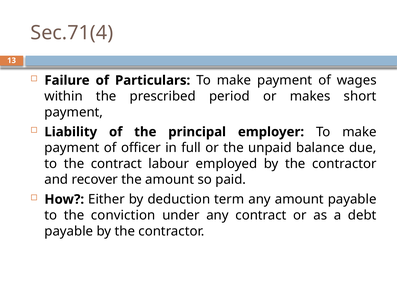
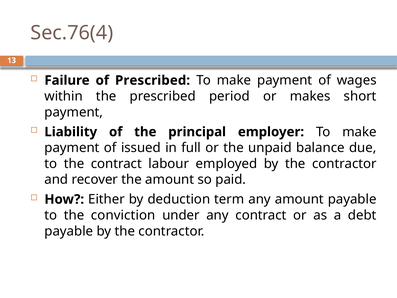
Sec.71(4: Sec.71(4 -> Sec.76(4 (72, 33)
of Particulars: Particulars -> Prescribed (153, 80)
officer: officer -> issued (141, 148)
